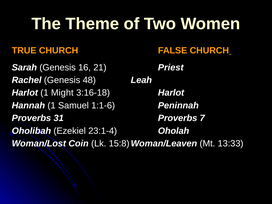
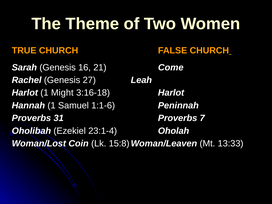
Priest: Priest -> Come (171, 67)
48: 48 -> 27 (89, 80)
